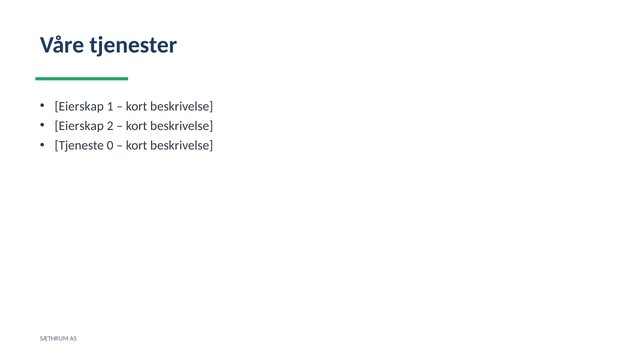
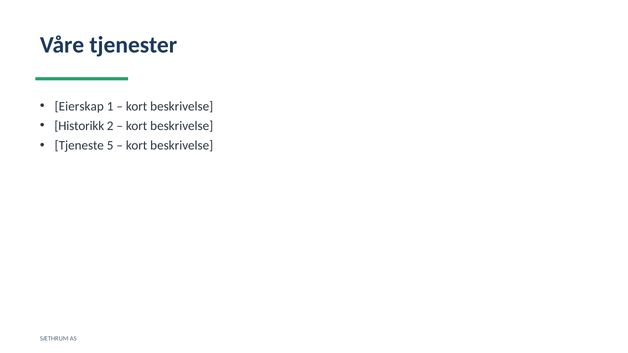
Eierskap: Eierskap -> Historikk (79, 126)
0: 0 -> 5 (110, 146)
